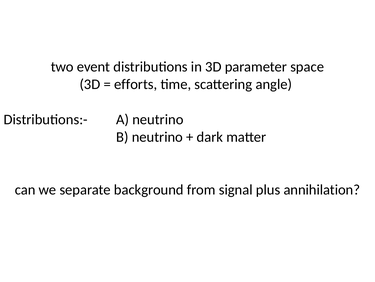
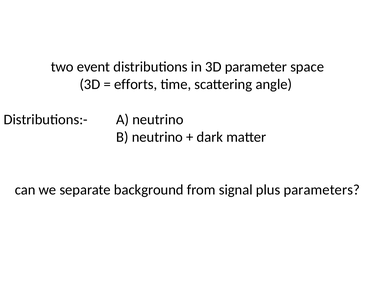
annihilation: annihilation -> parameters (322, 189)
